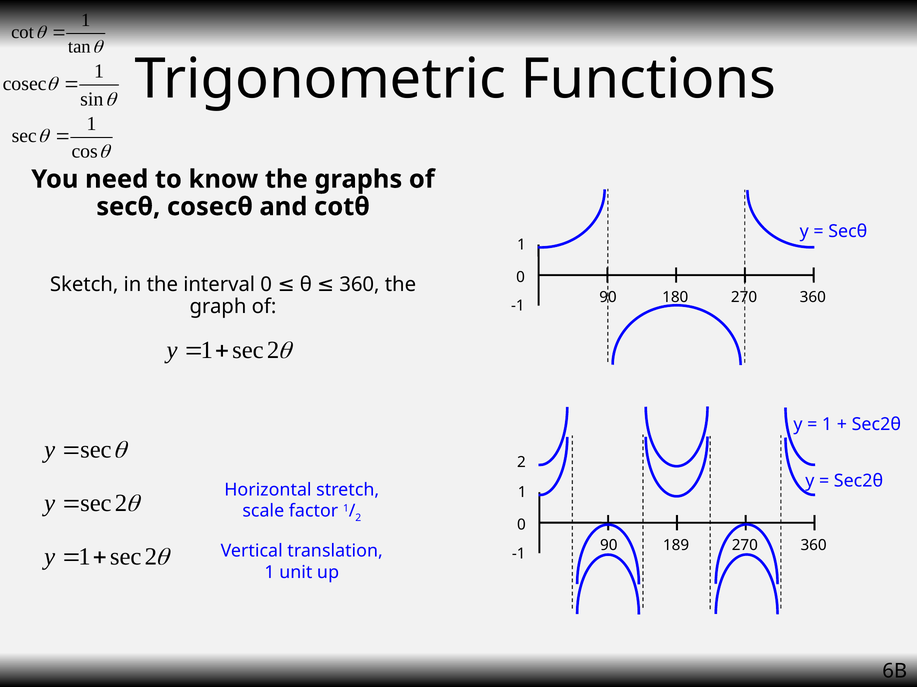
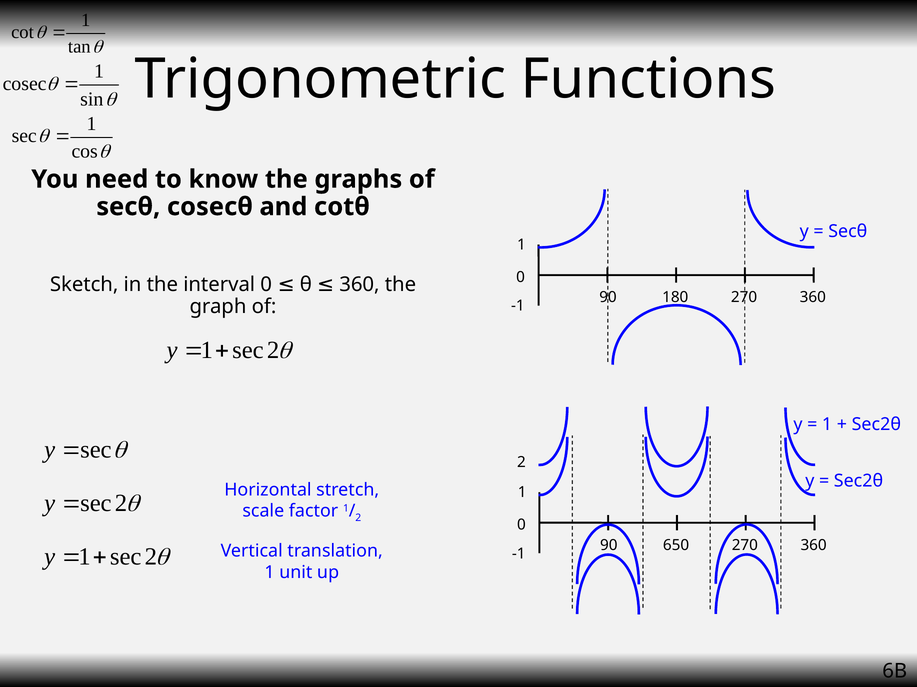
189: 189 -> 650 (676, 546)
